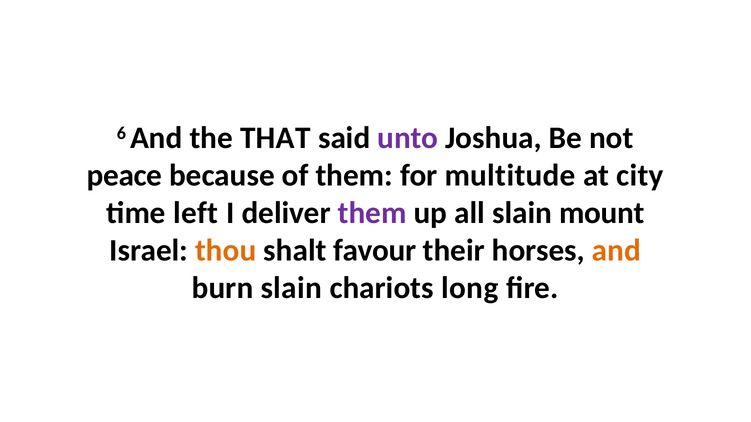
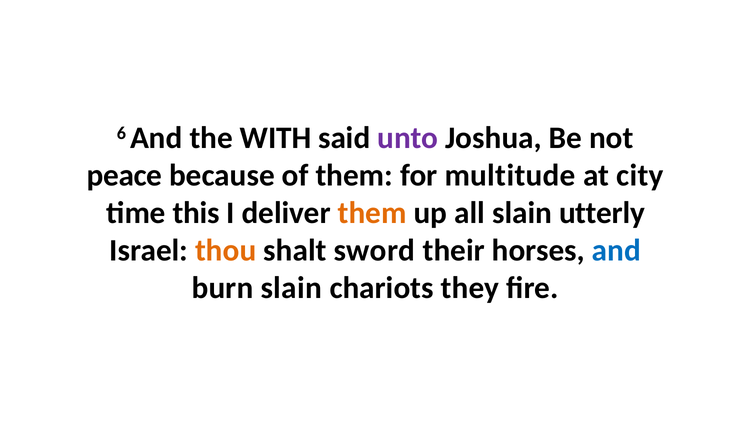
THAT: THAT -> WITH (276, 138)
left: left -> this (196, 213)
them colour: purple -> orange (372, 213)
mount: mount -> utterly (602, 213)
favour: favour -> sword (374, 251)
and colour: orange -> blue (616, 251)
long: long -> they (470, 288)
